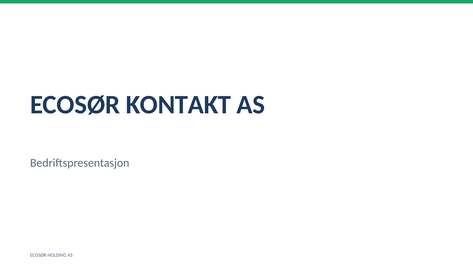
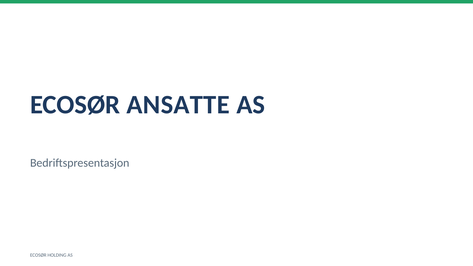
KONTAKT: KONTAKT -> ANSATTE (178, 105)
